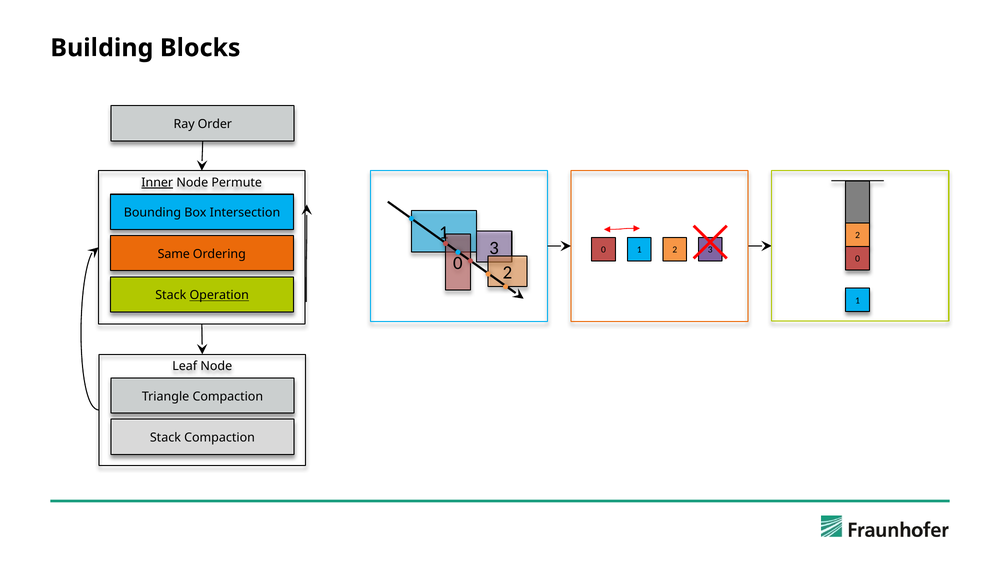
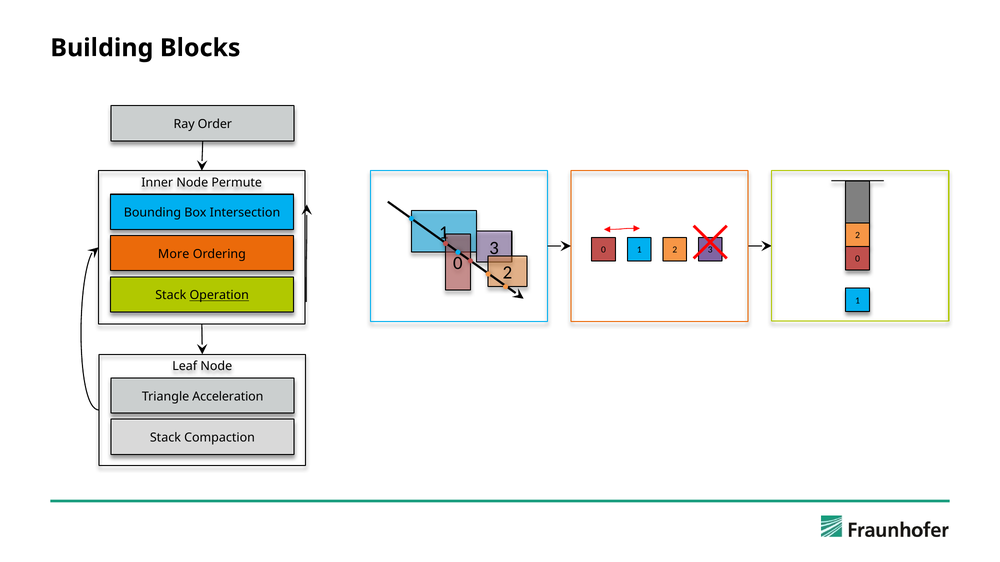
Inner underline: present -> none (157, 183)
Same: Same -> More (174, 254)
Triangle Compaction: Compaction -> Acceleration (228, 397)
